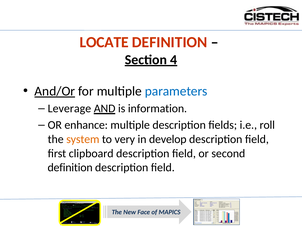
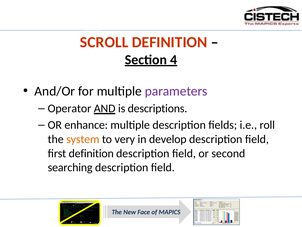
LOCATE: LOCATE -> SCROLL (104, 42)
And/Or underline: present -> none (55, 91)
parameters colour: blue -> purple (176, 91)
Leverage: Leverage -> Operator (69, 108)
information: information -> descriptions (158, 108)
first clipboard: clipboard -> definition (91, 153)
definition: definition -> searching (70, 167)
